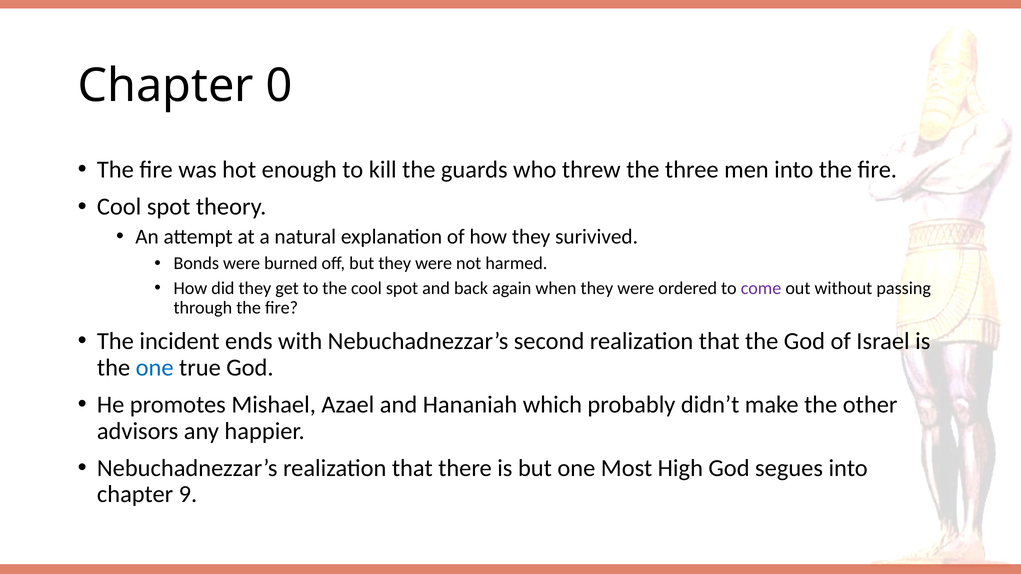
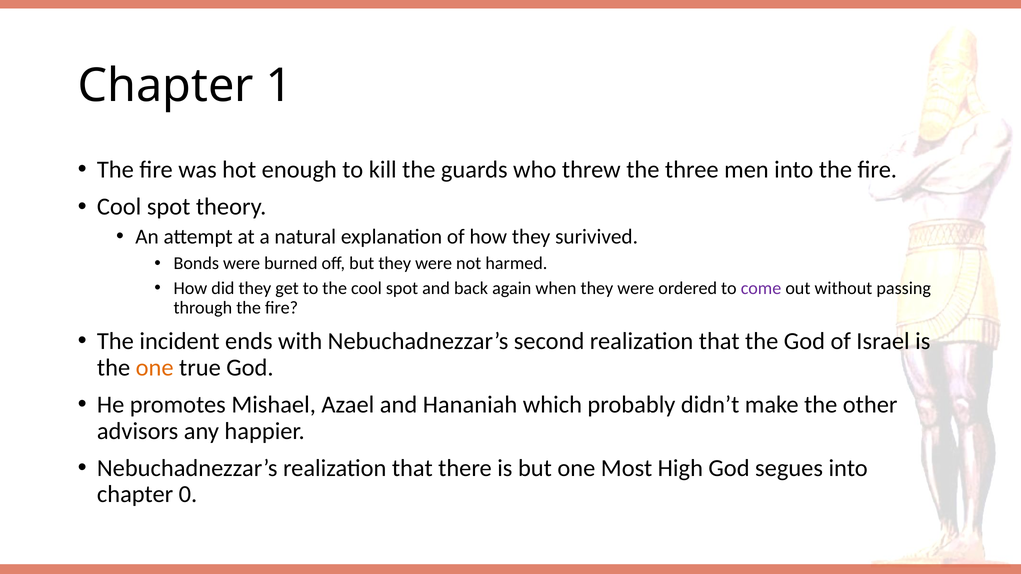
0: 0 -> 1 (279, 86)
one colour: blue -> orange (155, 368)
9: 9 -> 0 (188, 495)
